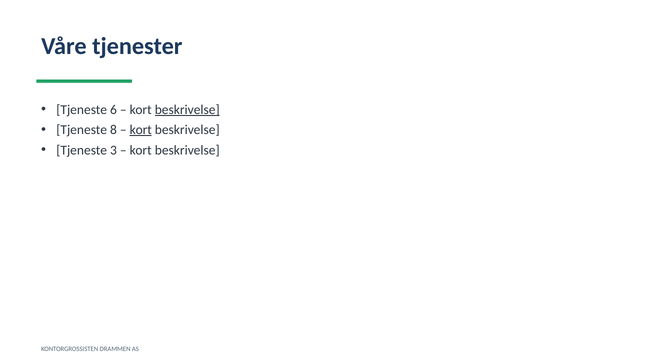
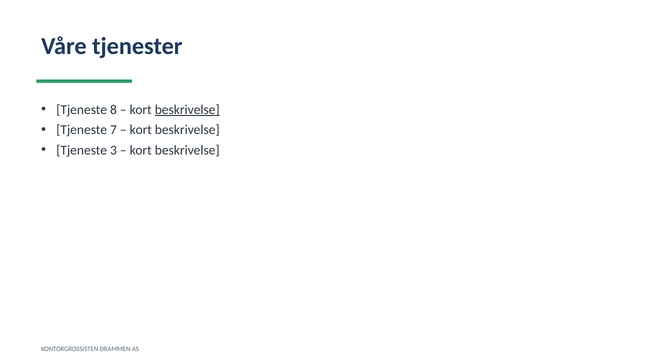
6: 6 -> 8 (113, 110)
8: 8 -> 7 (113, 130)
kort underline: present -> none (141, 130)
